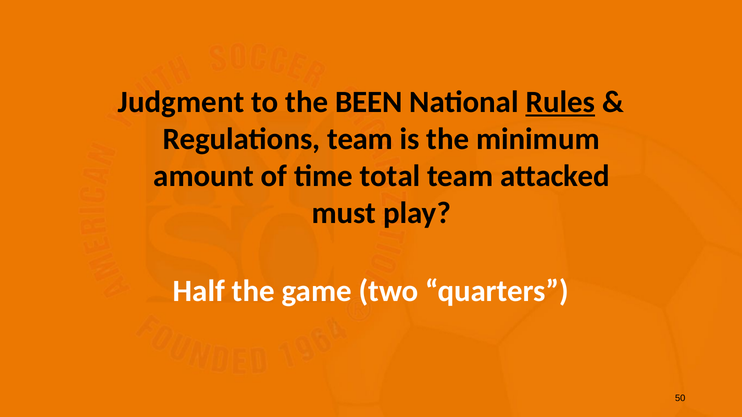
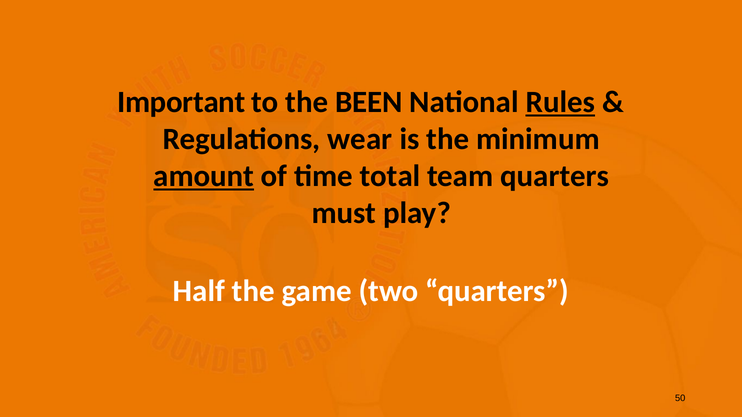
Judgment: Judgment -> Important (181, 102)
Regulations team: team -> wear (360, 139)
amount underline: none -> present (204, 176)
team attacked: attacked -> quarters (555, 176)
